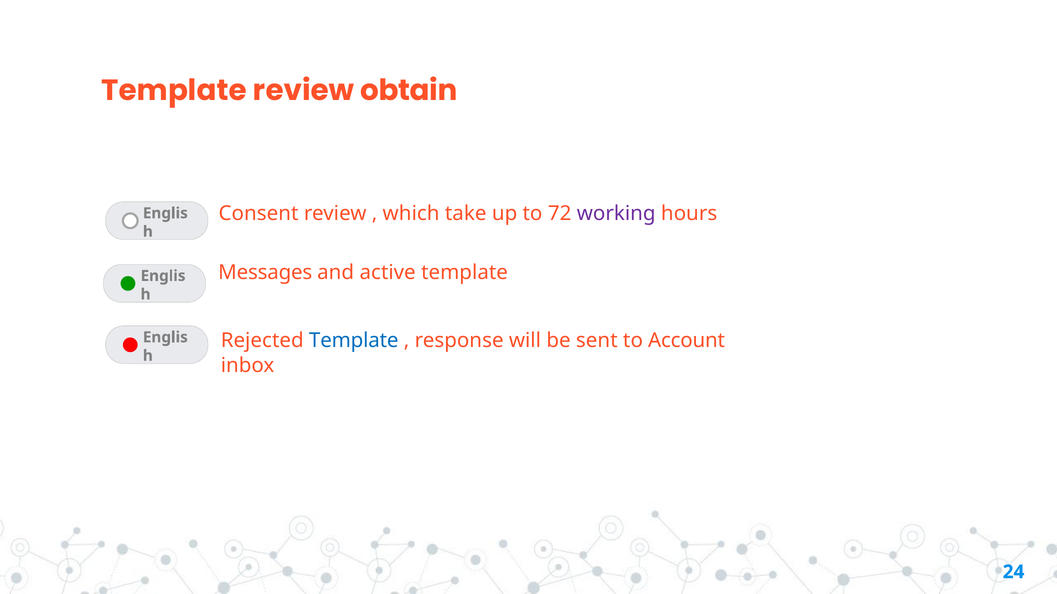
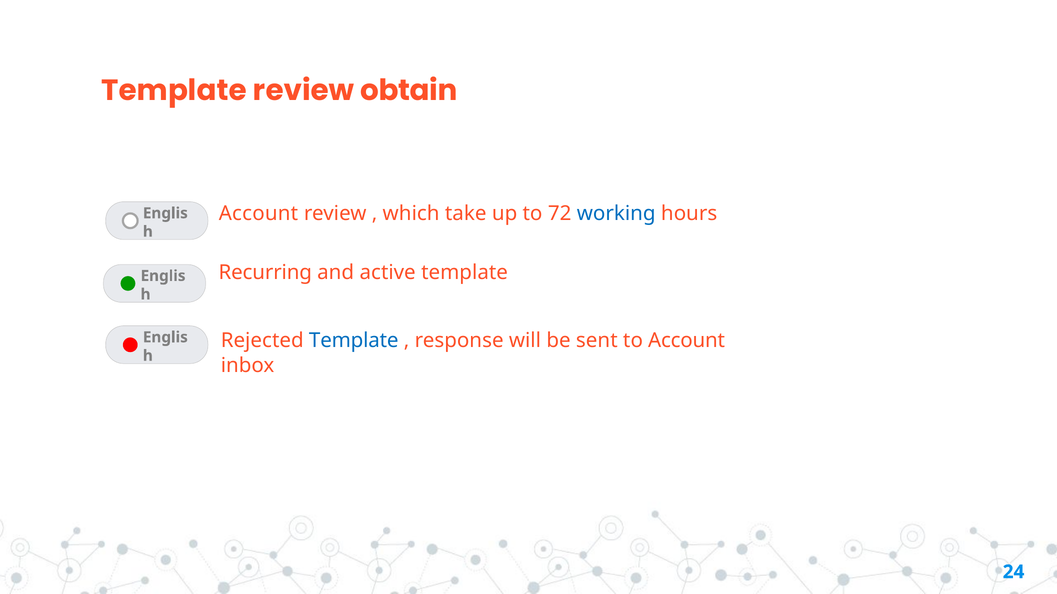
Consent: Consent -> Account (258, 214)
working colour: purple -> blue (616, 214)
Messages: Messages -> Recurring (265, 273)
